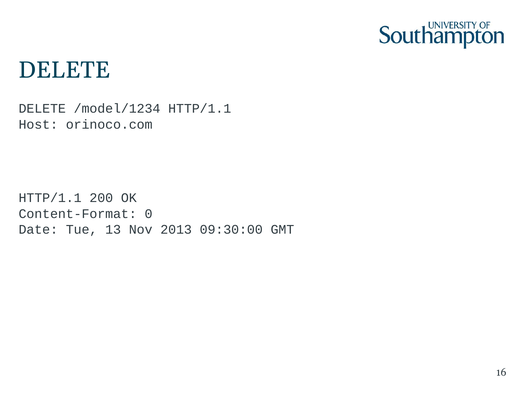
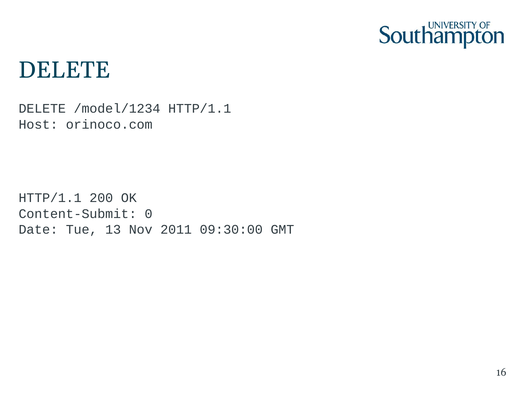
Content-Format: Content-Format -> Content-Submit (78, 214)
2013: 2013 -> 2011 (176, 229)
